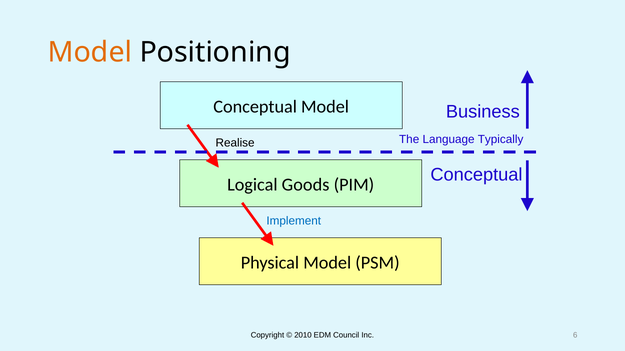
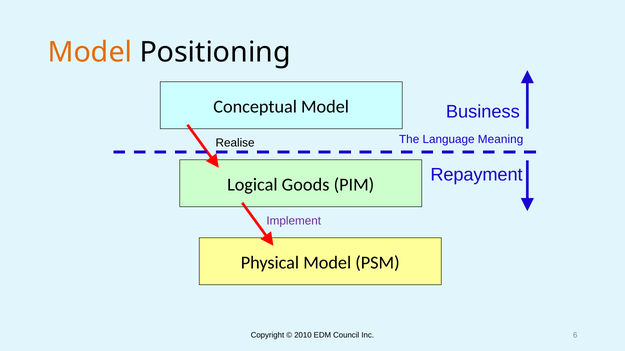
Typically: Typically -> Meaning (501, 140)
Conceptual: Conceptual -> Repayment (476, 175)
Implement colour: blue -> purple (294, 221)
